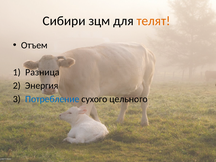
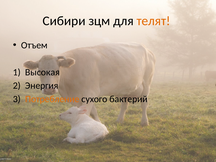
Разница: Разница -> Высокая (42, 72)
Потребление colour: blue -> orange (52, 99)
цельного: цельного -> бактерий (129, 99)
